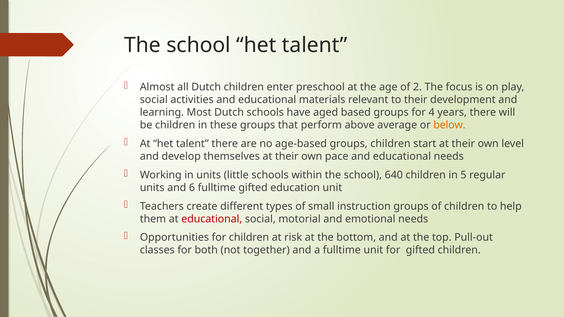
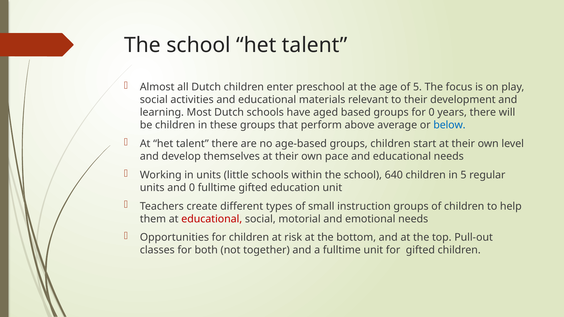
of 2: 2 -> 5 (417, 87)
for 4: 4 -> 0 (432, 113)
below colour: orange -> blue (449, 125)
and 6: 6 -> 0 (192, 188)
